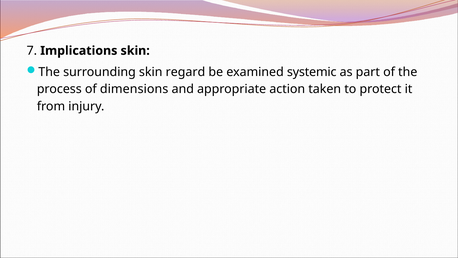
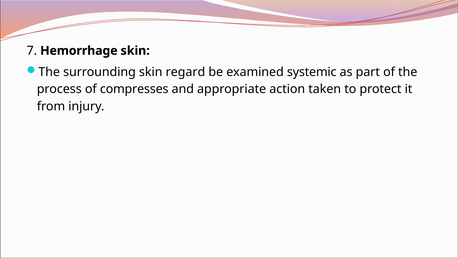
Implications: Implications -> Hemorrhage (79, 51)
dimensions: dimensions -> compresses (134, 89)
